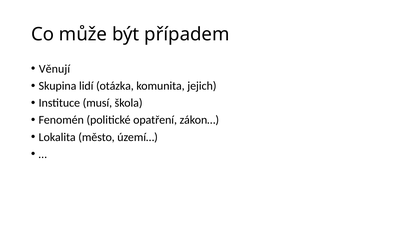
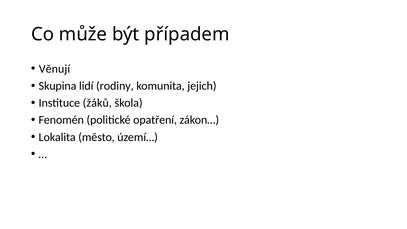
otázka: otázka -> rodiny (115, 86)
musí: musí -> žáků (97, 103)
